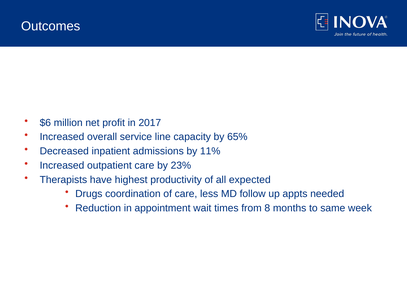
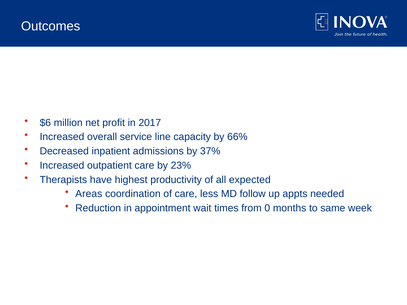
65%: 65% -> 66% (237, 137)
11%: 11% -> 37% (210, 151)
Drugs: Drugs -> Areas (89, 194)
8: 8 -> 0 (267, 208)
